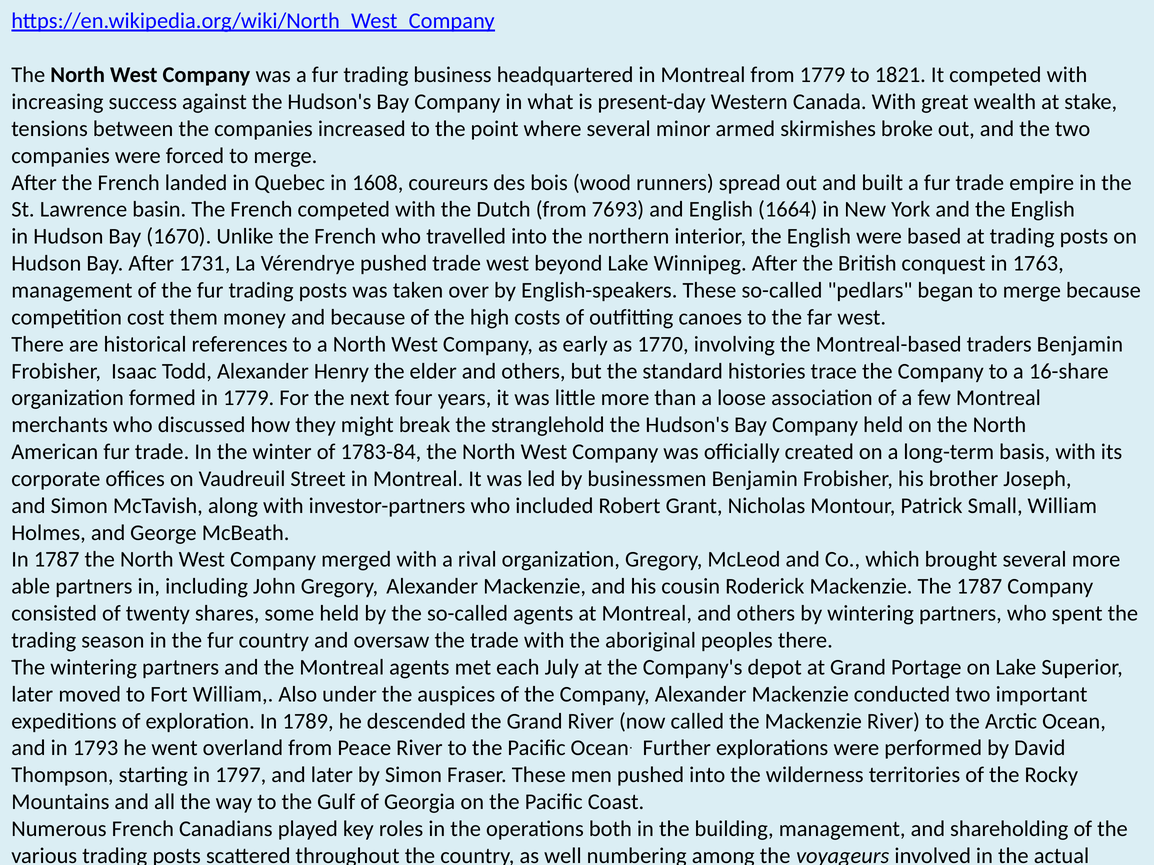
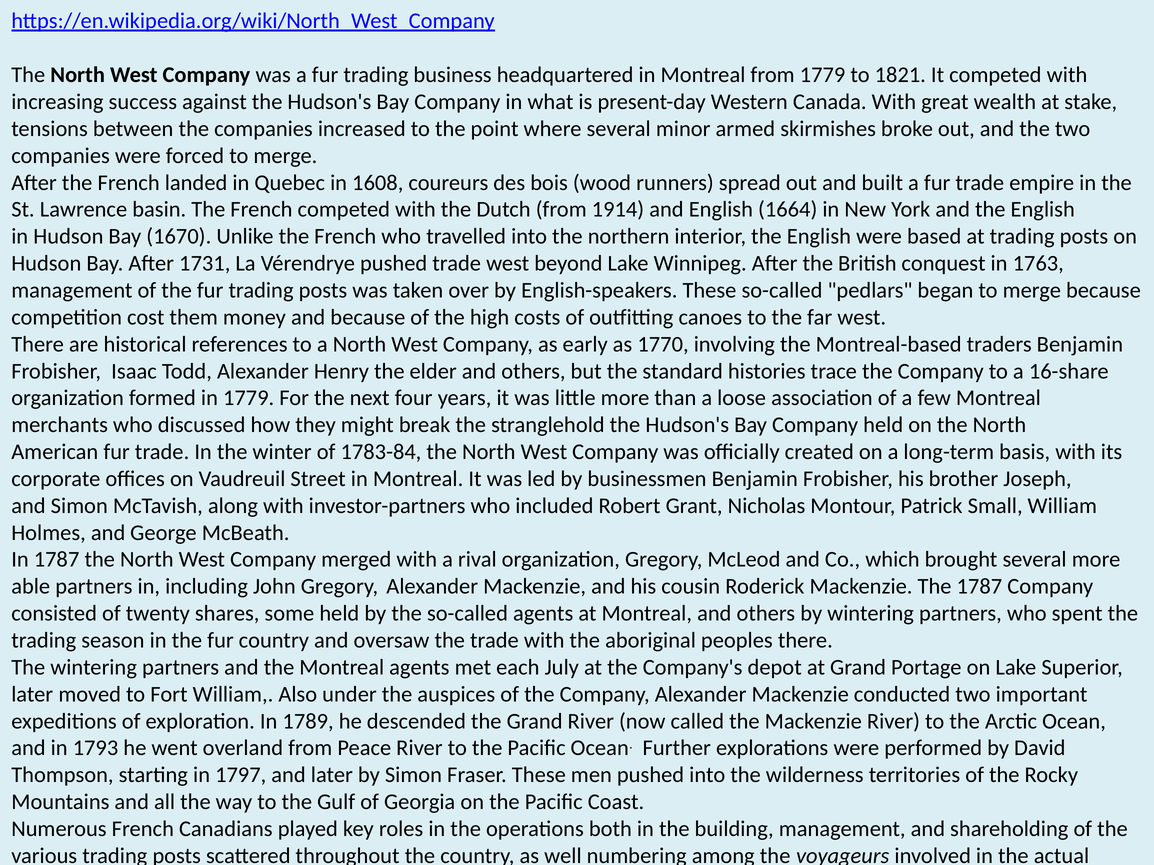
7693: 7693 -> 1914 (618, 210)
